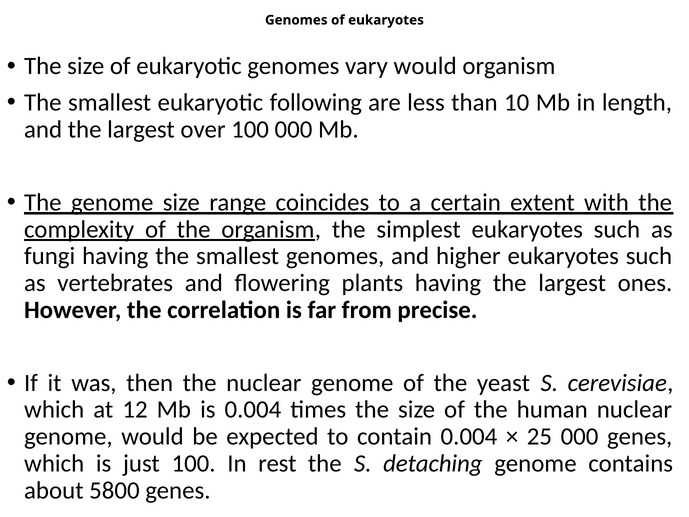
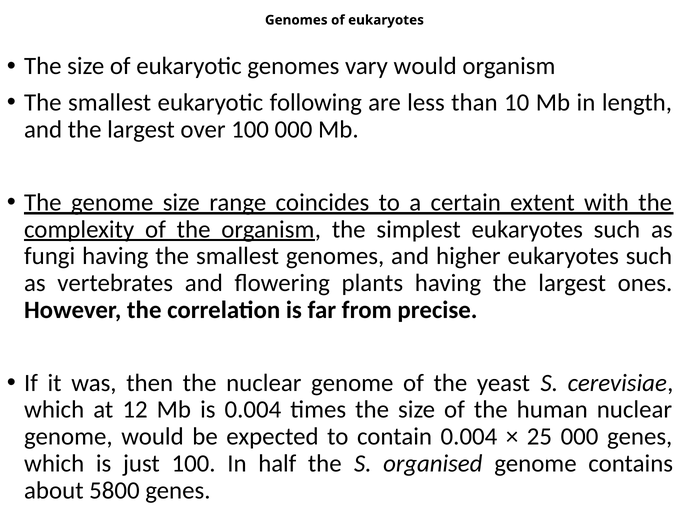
rest: rest -> half (277, 463)
detaching: detaching -> organised (433, 463)
